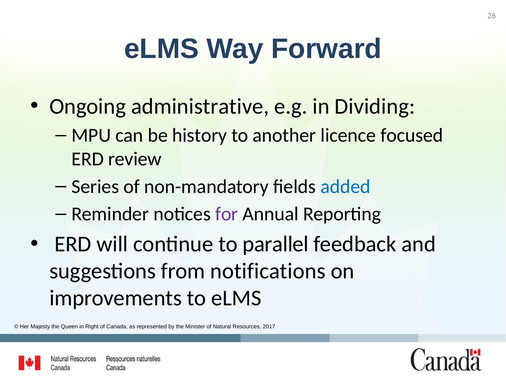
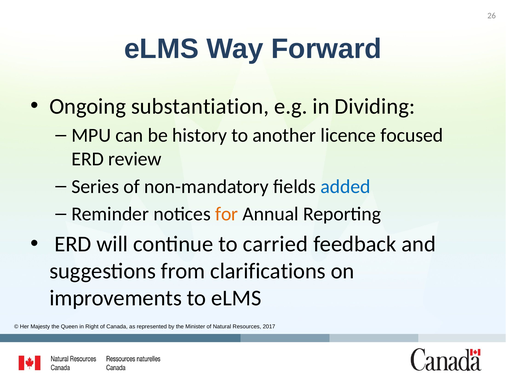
administrative: administrative -> substantiation (200, 106)
for colour: purple -> orange (227, 214)
parallel: parallel -> carried (275, 244)
notifications: notifications -> clarifications (268, 271)
